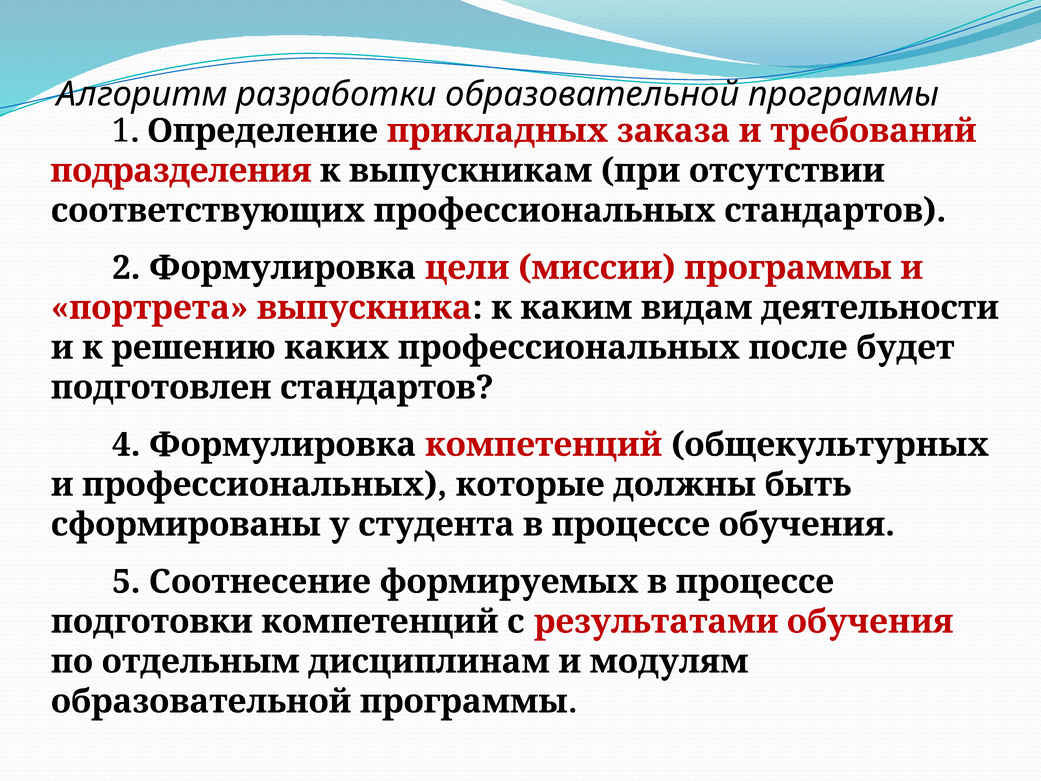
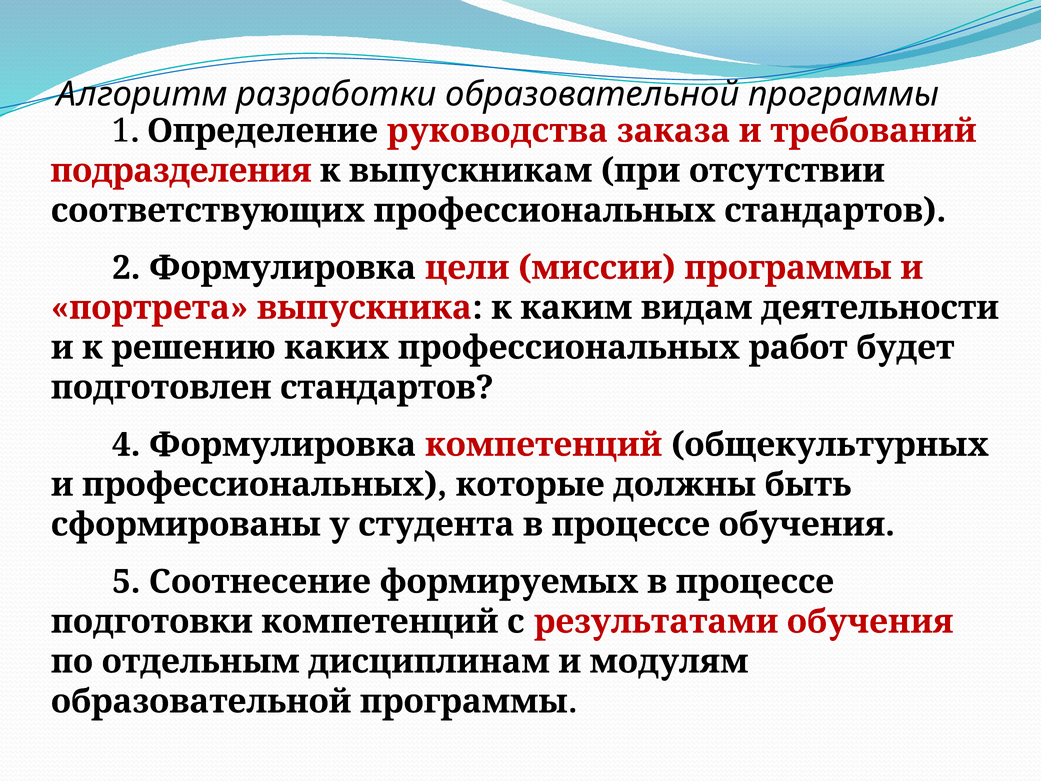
прикладных: прикладных -> руководства (497, 131)
после: после -> работ (798, 348)
